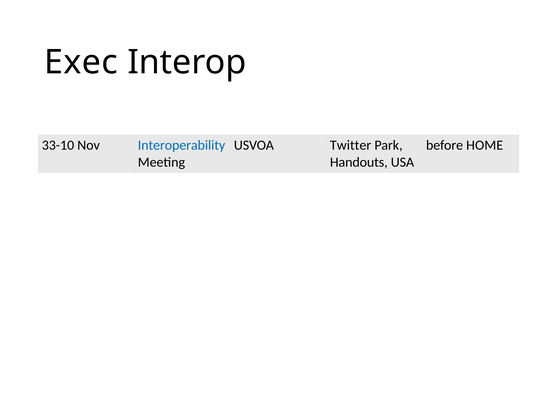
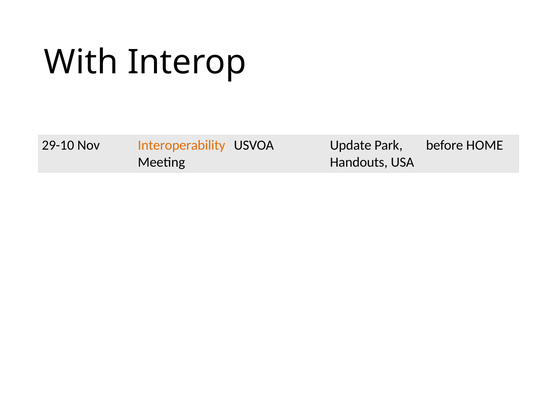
Exec: Exec -> With (81, 62)
33-10: 33-10 -> 29-10 (58, 145)
Interoperability colour: blue -> orange (182, 145)
Twitter: Twitter -> Update (351, 145)
